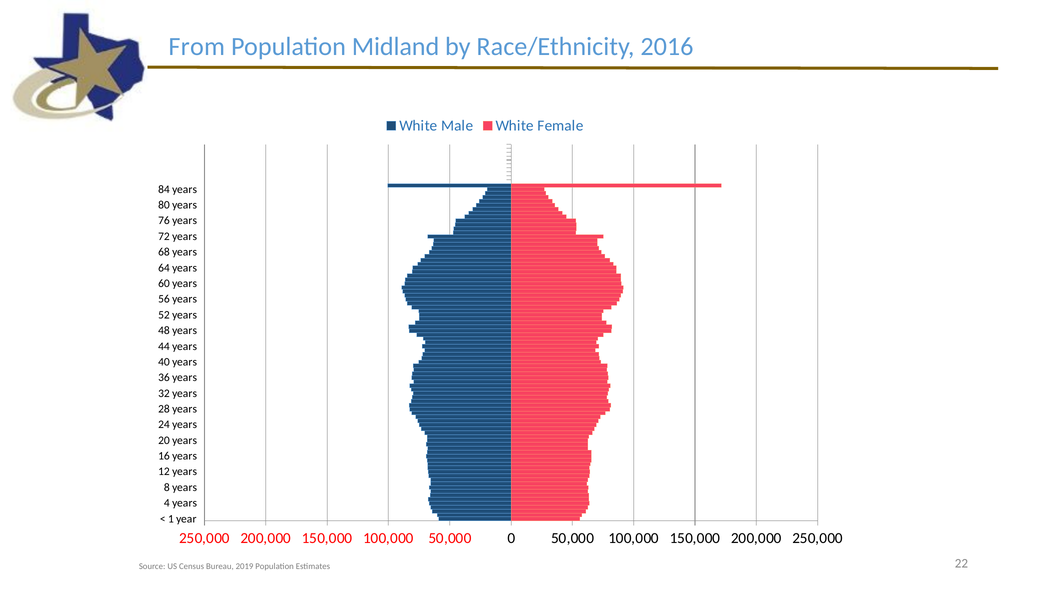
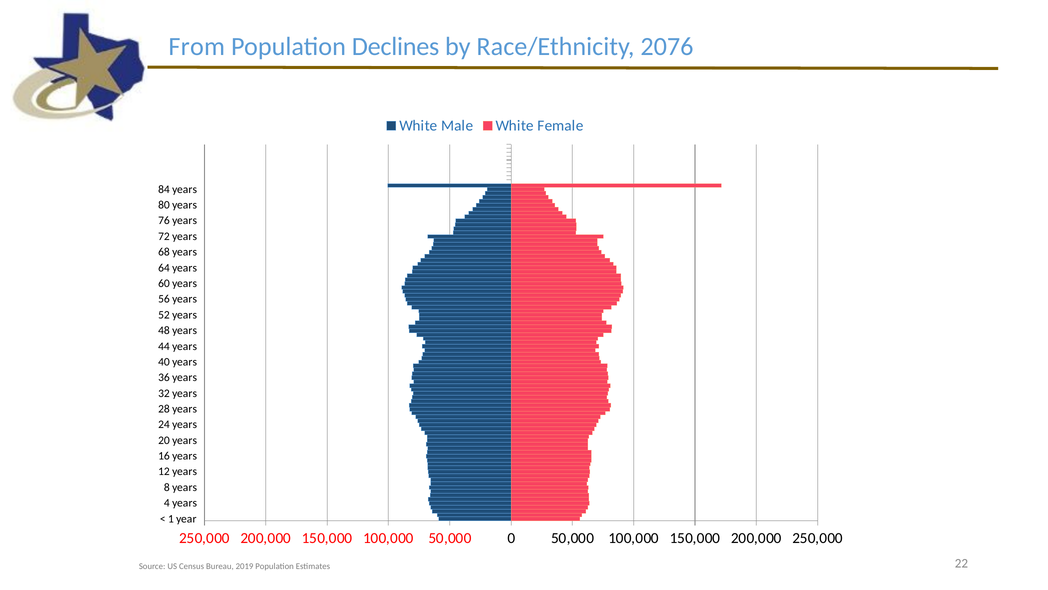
Midland: Midland -> Declines (396, 47)
2016: 2016 -> 2076 (667, 47)
